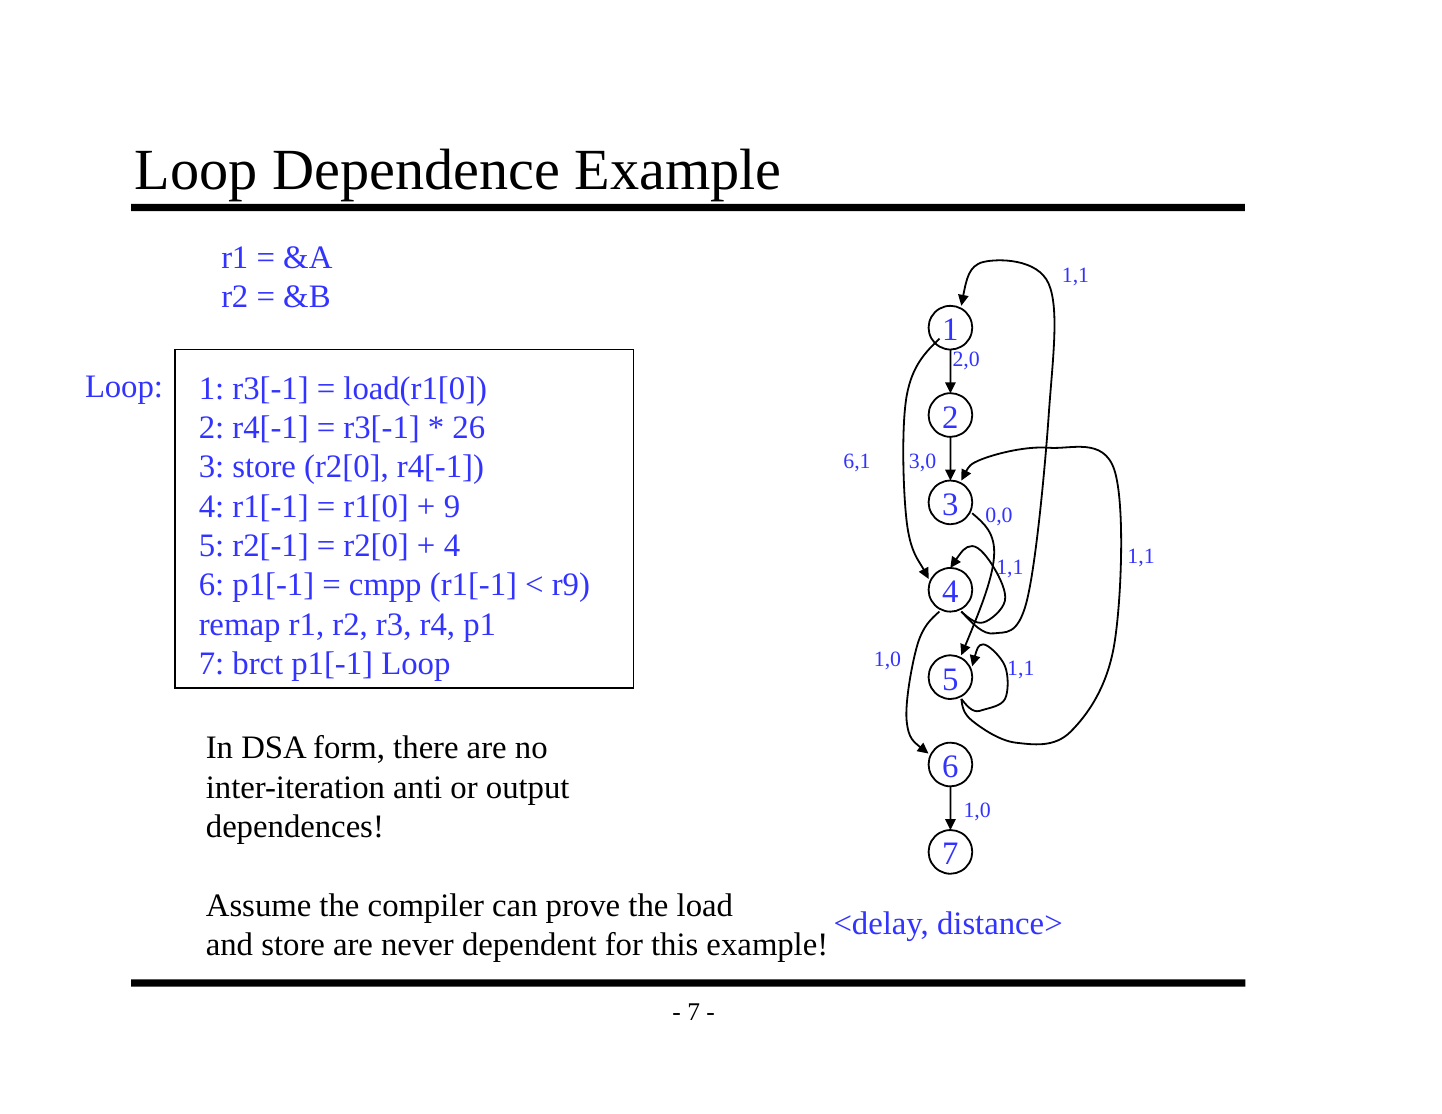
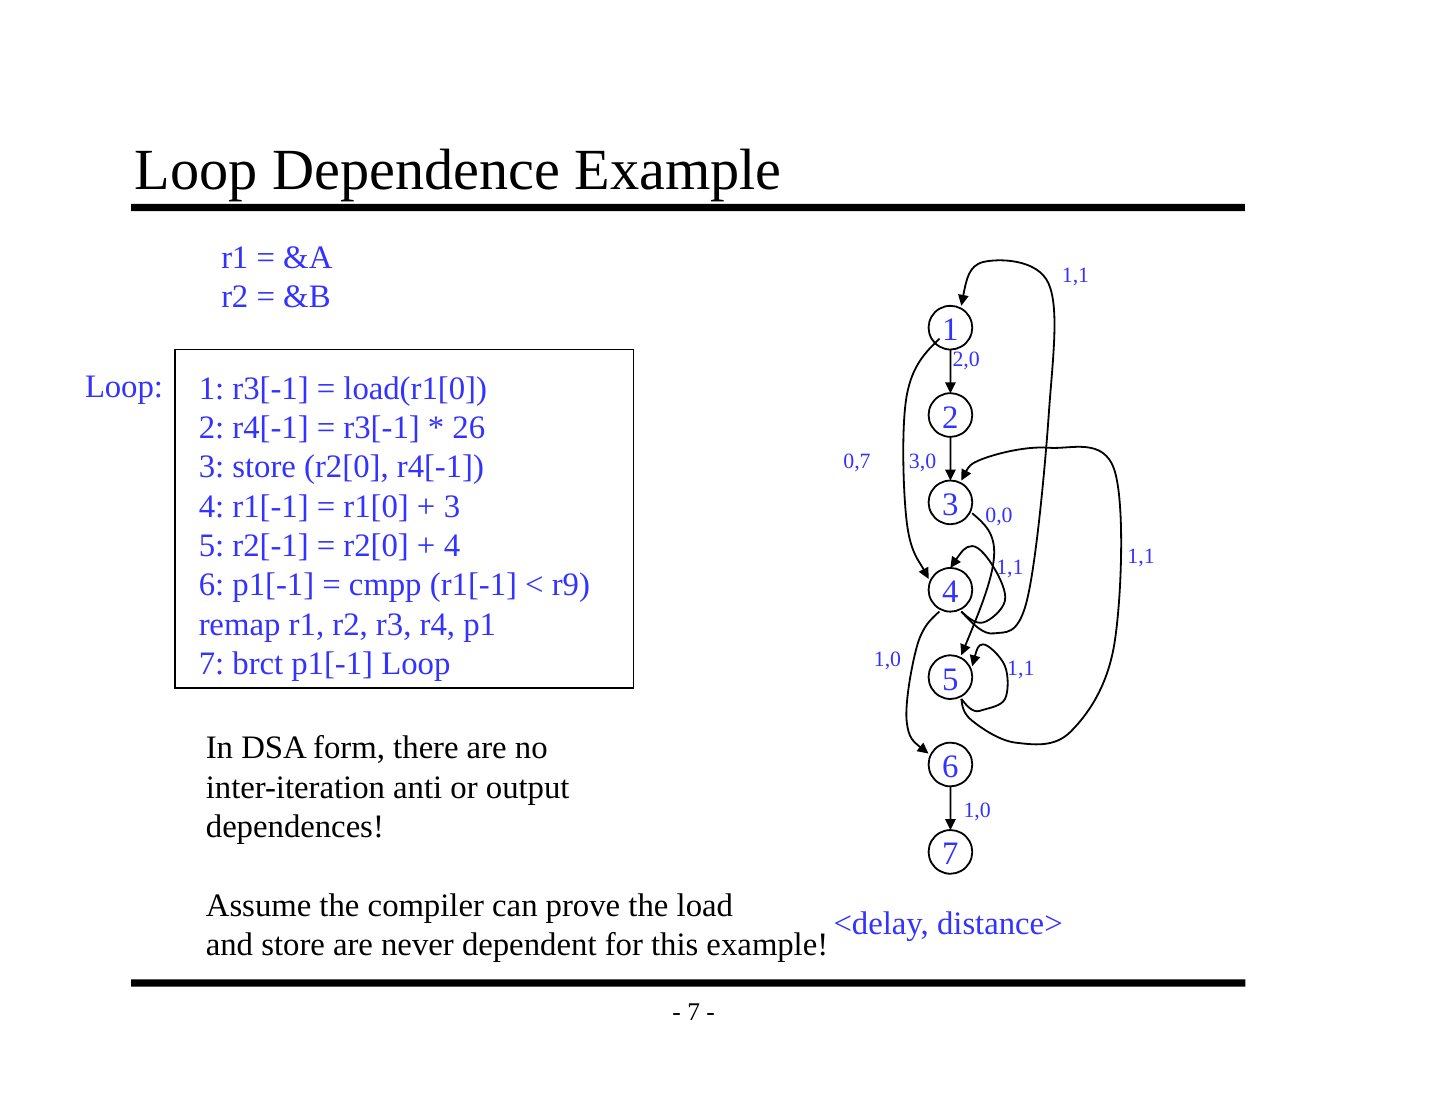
6,1: 6,1 -> 0,7 (857, 461)
9: 9 -> 3 (452, 506)
